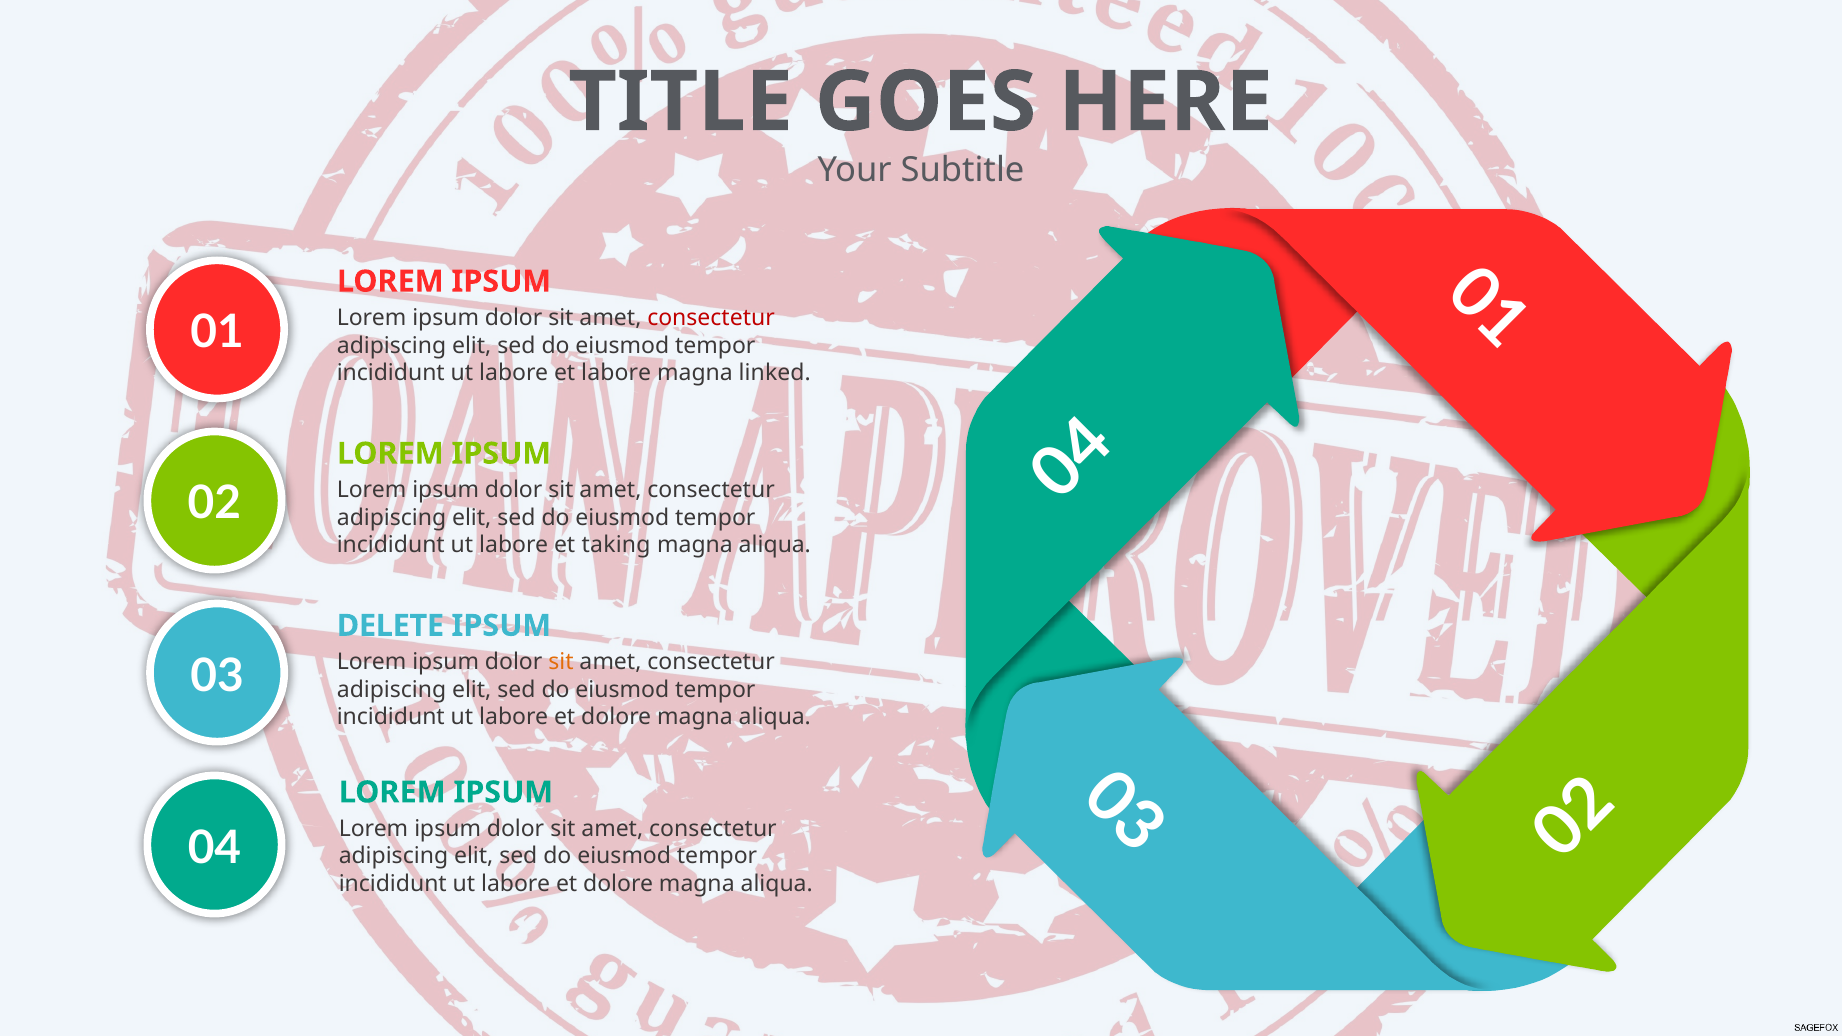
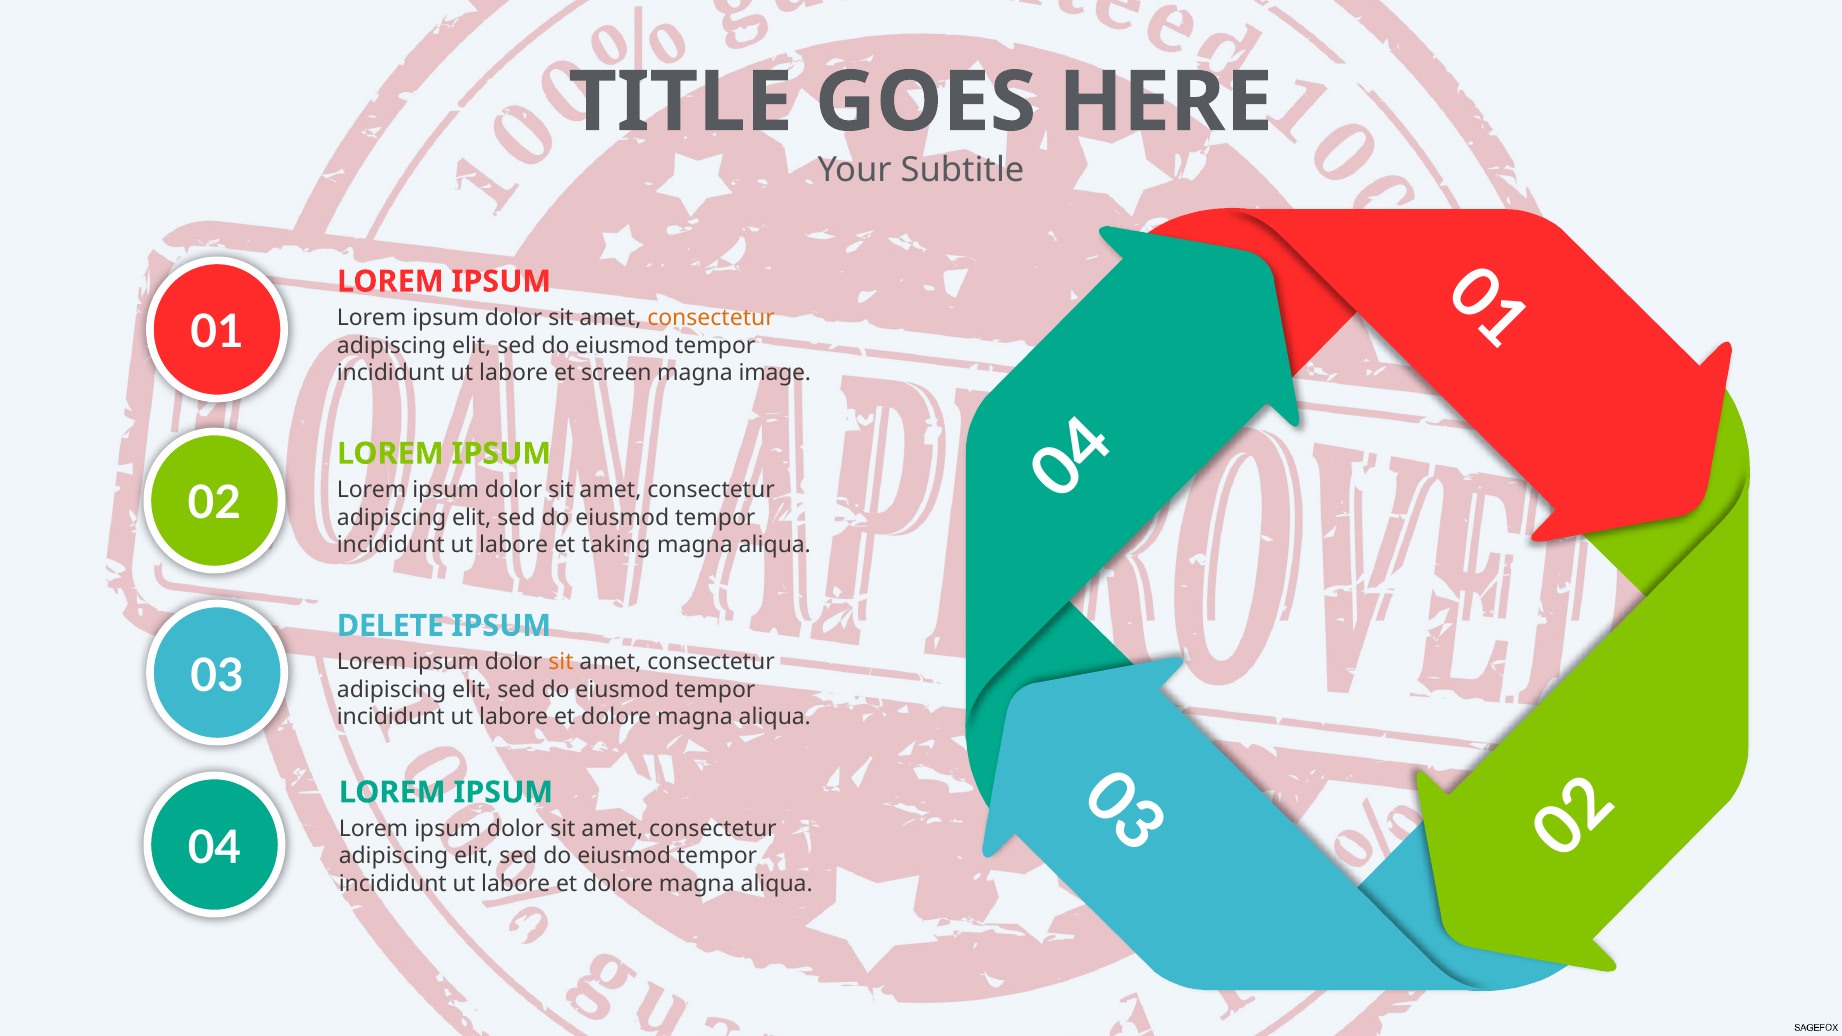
consectetur colour: red -> orange (711, 318)
et labore: labore -> screen (616, 373)
linked: linked -> image (775, 373)
